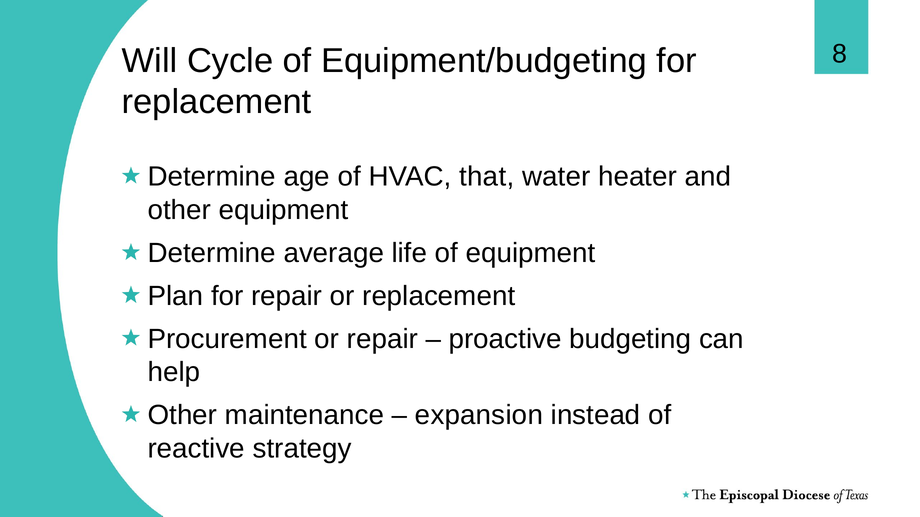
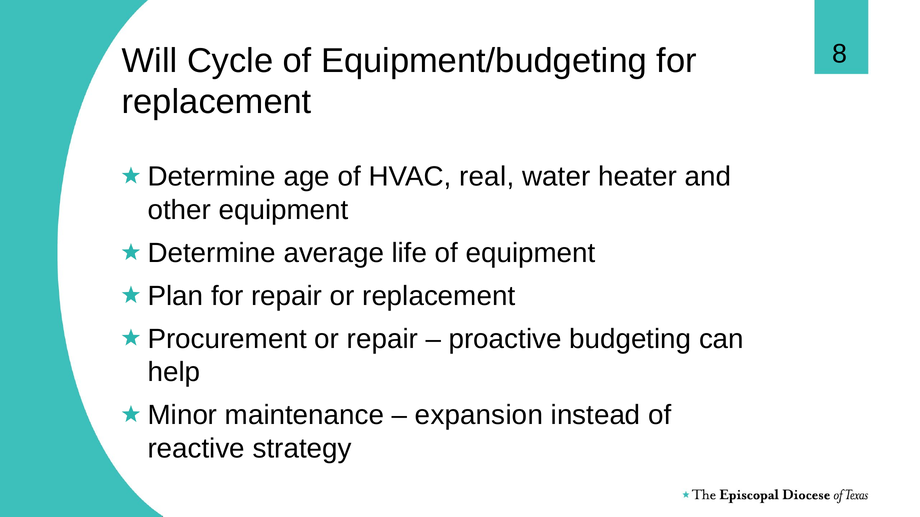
that: that -> real (487, 177)
Other: Other -> Minor (182, 416)
